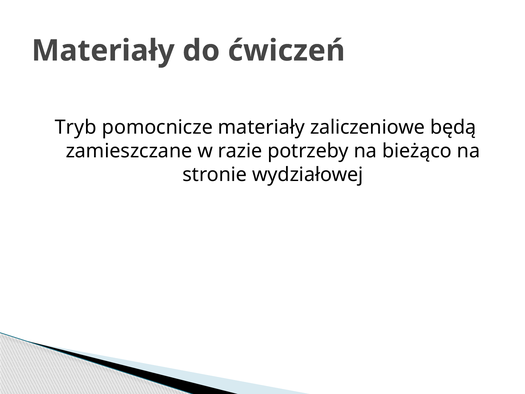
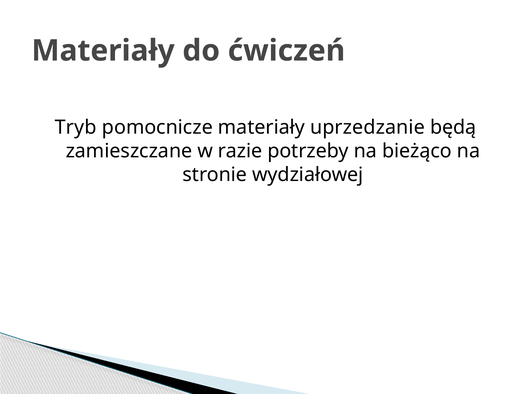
zaliczeniowe: zaliczeniowe -> uprzedzanie (367, 127)
